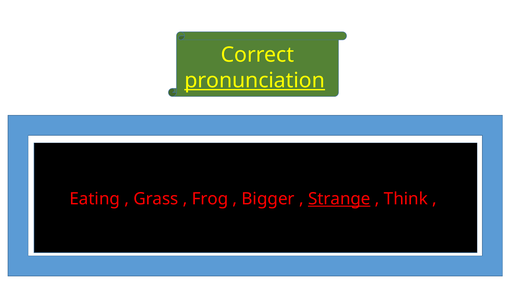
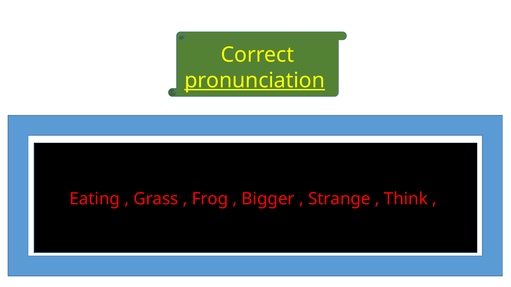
Strange underline: present -> none (339, 199)
